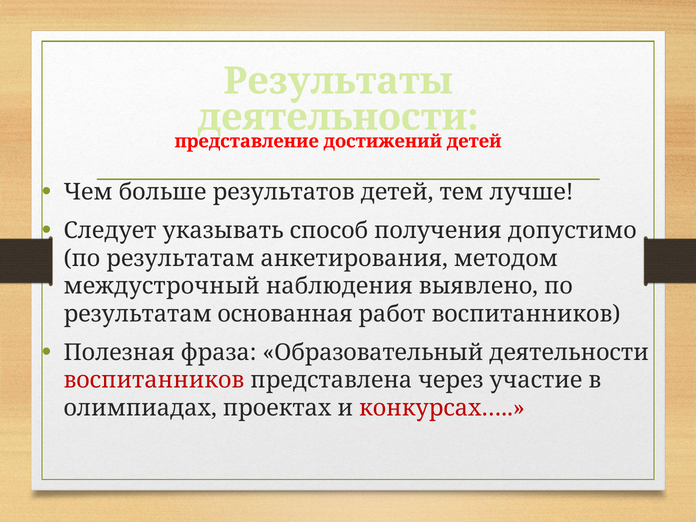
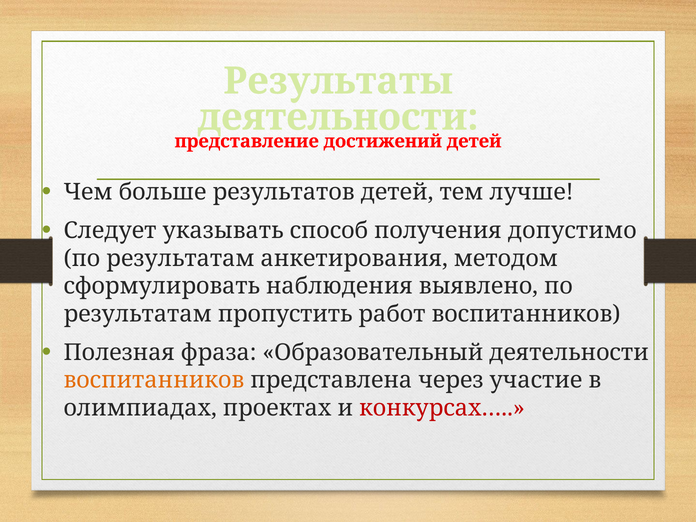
междустрочный: междустрочный -> сформулировать (162, 286)
основанная: основанная -> пропустить (285, 314)
воспитанников colour: red -> orange (154, 380)
